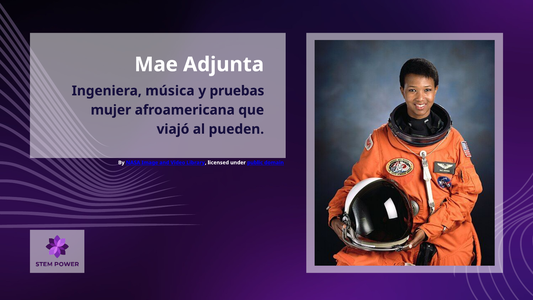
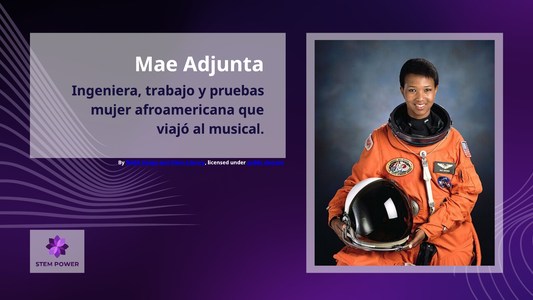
música: música -> trabajo (170, 91)
pueden: pueden -> musical (236, 129)
